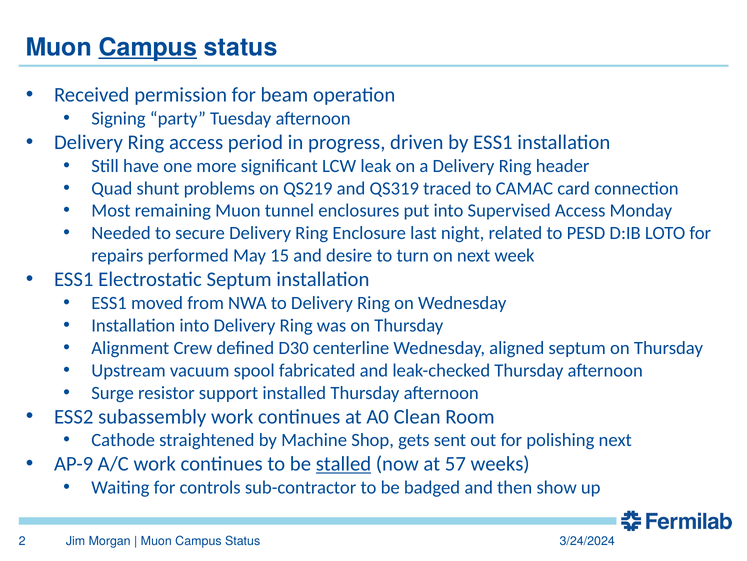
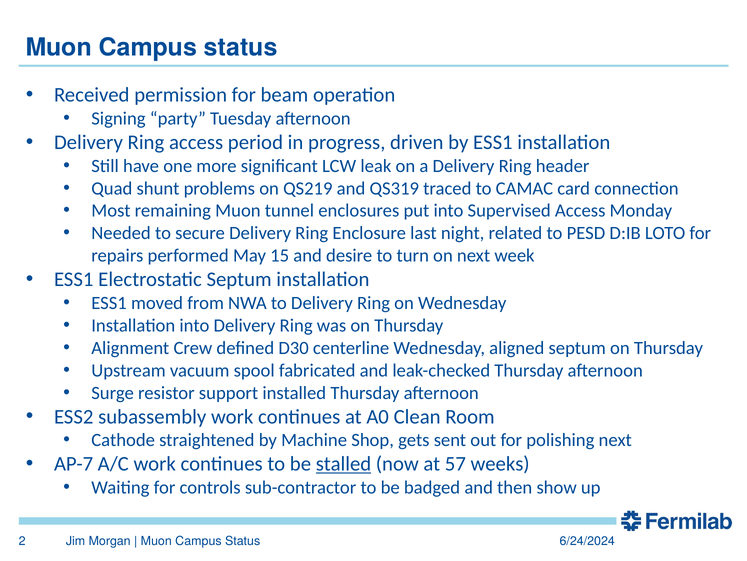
Campus underline: present -> none (148, 48)
AP-9: AP-9 -> AP-7 (74, 463)
3/24/2024: 3/24/2024 -> 6/24/2024 (587, 541)
